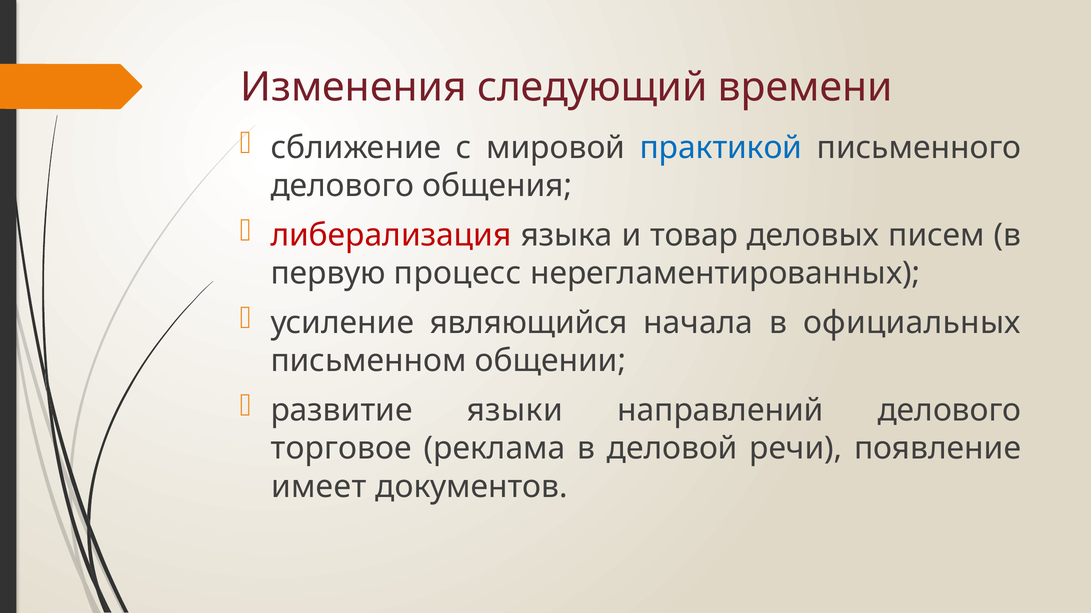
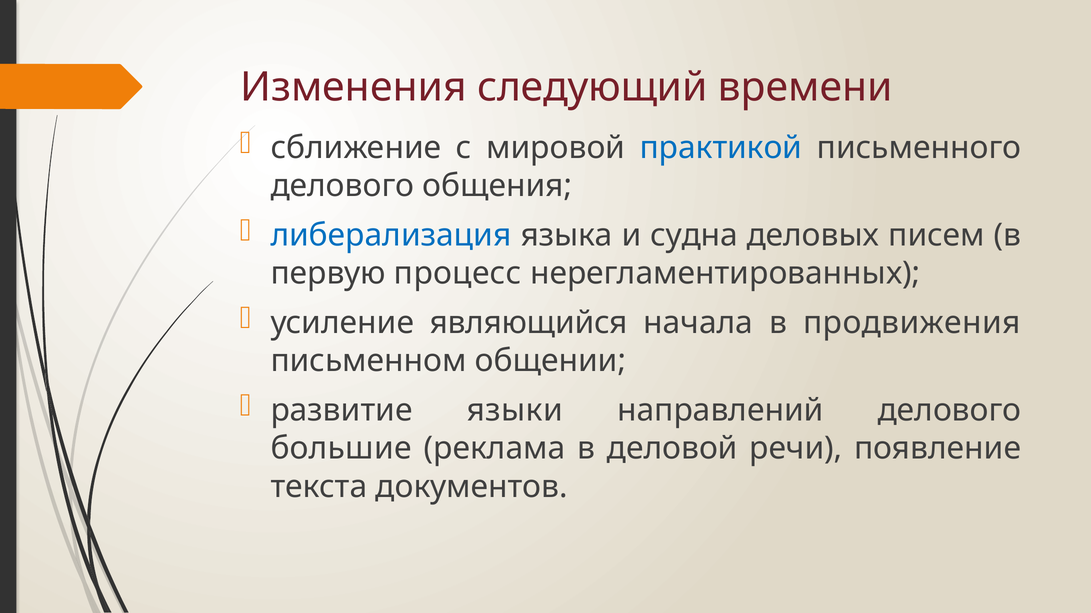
либерализация colour: red -> blue (391, 236)
товар: товар -> судна (694, 236)
официальных: официальных -> продвижения (912, 323)
торговое: торговое -> большие (341, 449)
имеет: имеет -> текста (319, 487)
